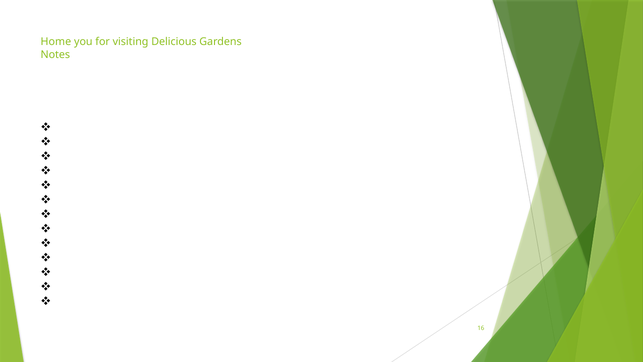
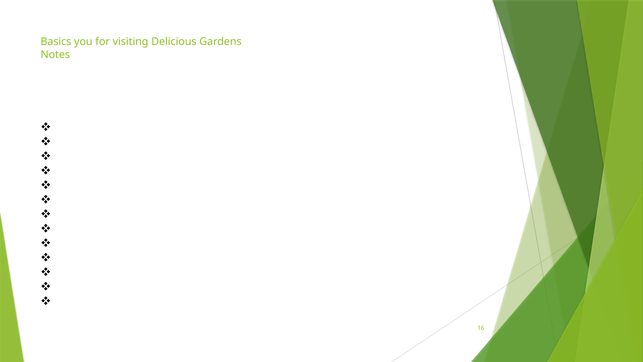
Home: Home -> Basics (56, 42)
